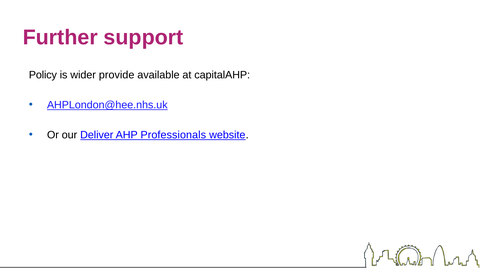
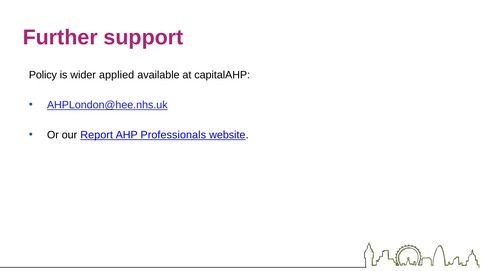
provide: provide -> applied (117, 75)
Deliver: Deliver -> Report (97, 135)
